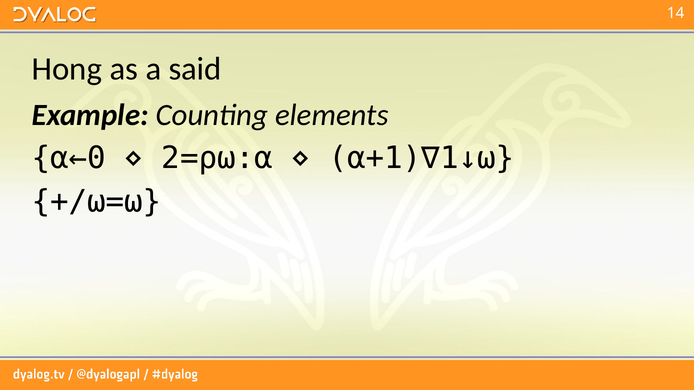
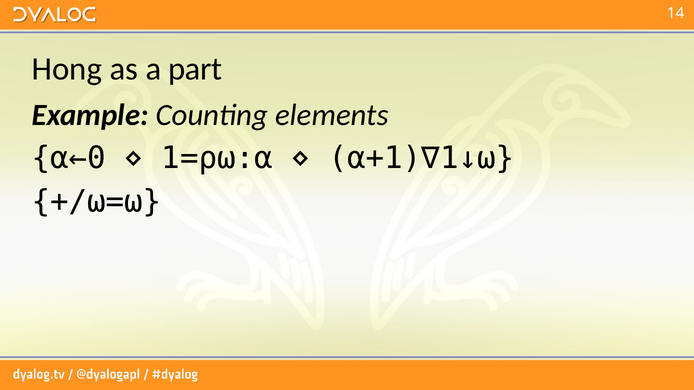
said: said -> part (195, 69)
2=⍴⍵:⍺: 2=⍴⍵:⍺ -> 1=⍴⍵:⍺ (217, 158)
